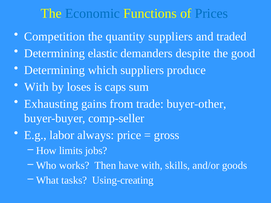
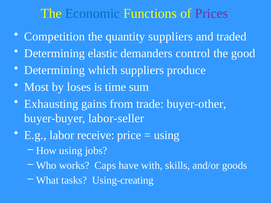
Prices colour: blue -> purple (211, 13)
despite: despite -> control (193, 53)
With: With -> Most (37, 87)
caps: caps -> time (116, 87)
comp-seller: comp-seller -> labor-seller (116, 118)
always: always -> receive (96, 135)
gross: gross -> using (167, 135)
How limits: limits -> using (71, 151)
Then: Then -> Caps (105, 166)
